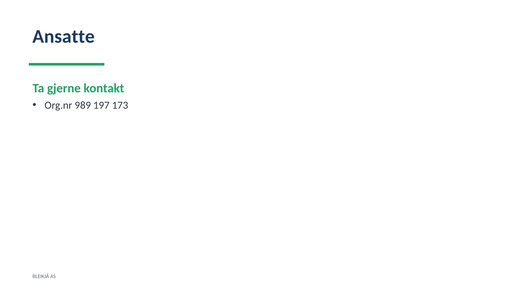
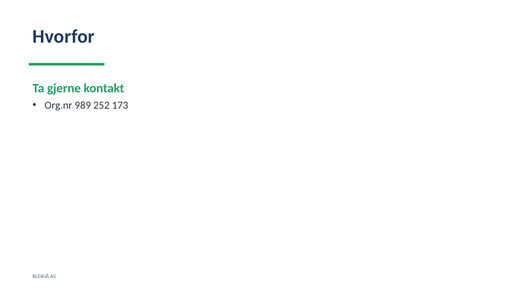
Ansatte: Ansatte -> Hvorfor (64, 37)
197: 197 -> 252 (101, 105)
